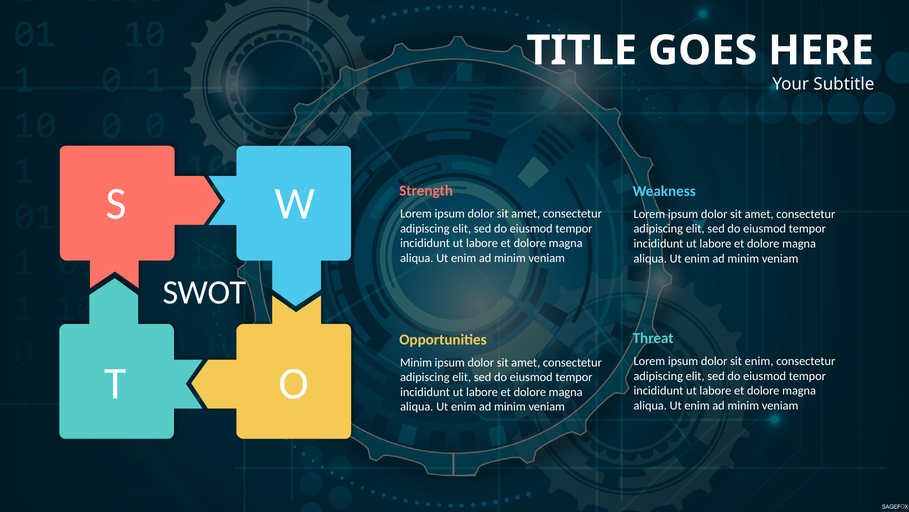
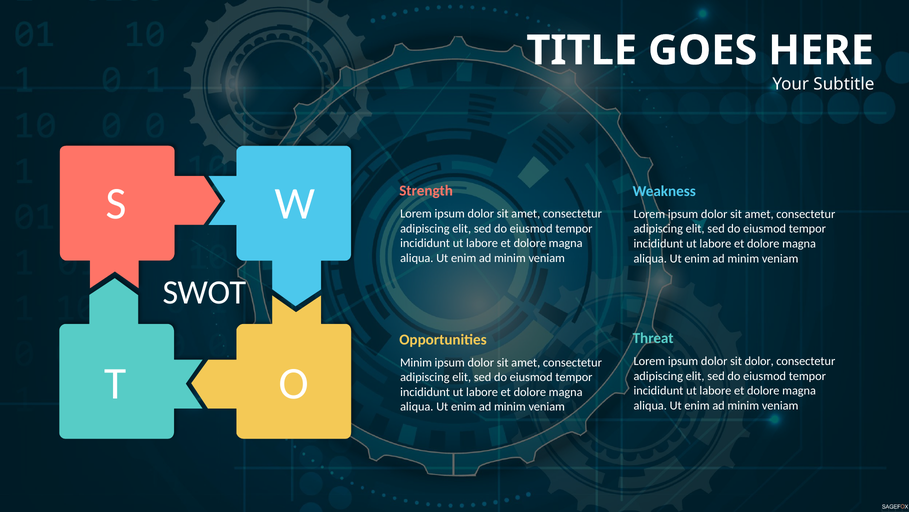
sit enim: enim -> dolor (759, 361)
